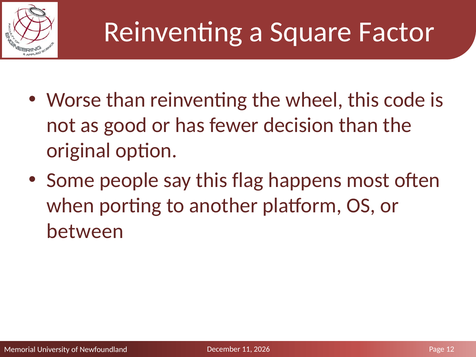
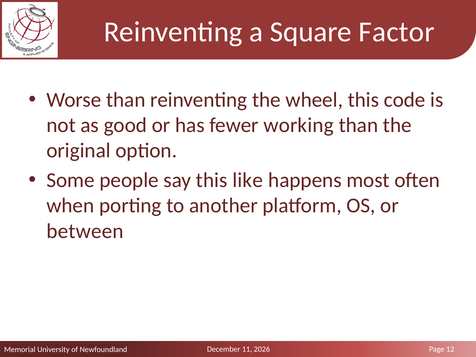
decision: decision -> working (299, 125)
flag: flag -> like (248, 180)
